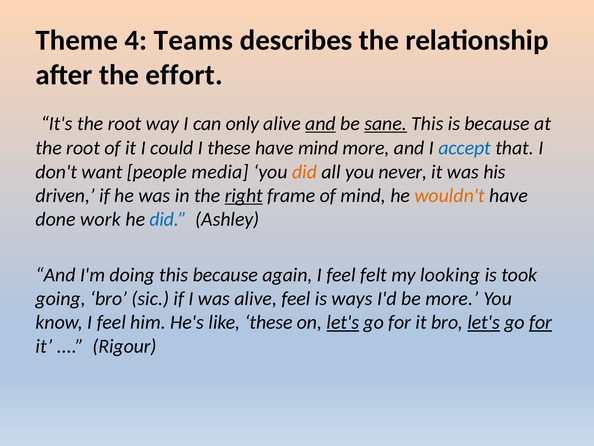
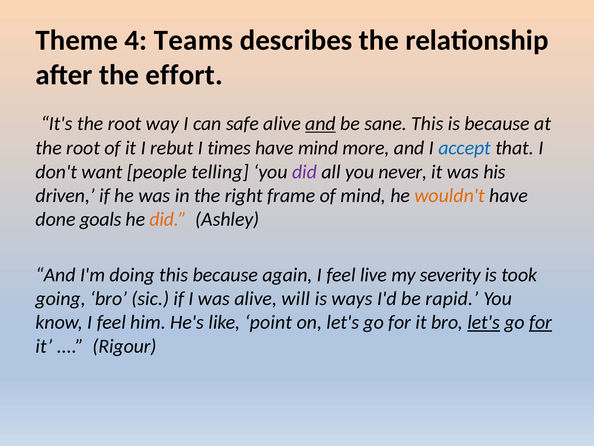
only: only -> safe (242, 123)
sane underline: present -> none (386, 123)
could: could -> rebut (172, 148)
I these: these -> times (229, 148)
media: media -> telling (220, 172)
did colour: orange -> purple (304, 172)
right underline: present -> none (244, 195)
work: work -> goals (101, 219)
did colour: blue -> orange (168, 219)
felt: felt -> live (374, 275)
looking: looking -> severity (450, 275)
alive feel: feel -> will (296, 298)
be more: more -> rapid (452, 298)
like these: these -> point (268, 322)
let's underline: present -> none (343, 322)
